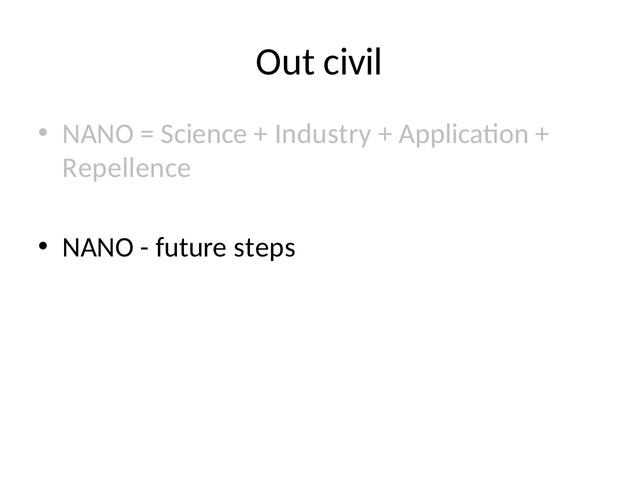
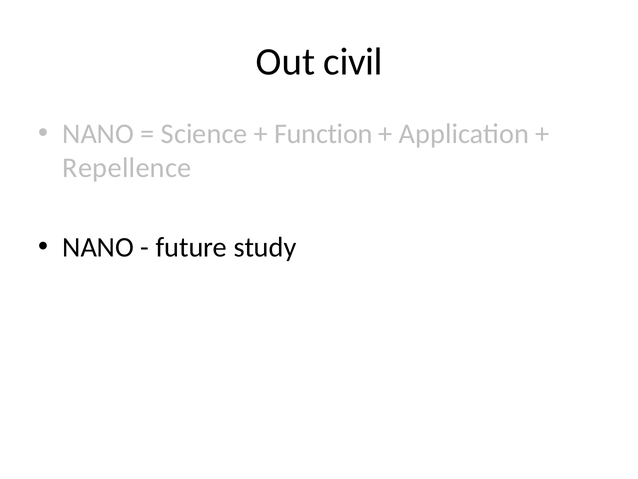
Industry: Industry -> Function (323, 134)
steps: steps -> study (265, 247)
